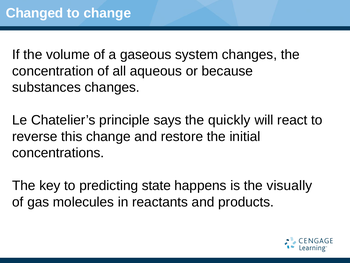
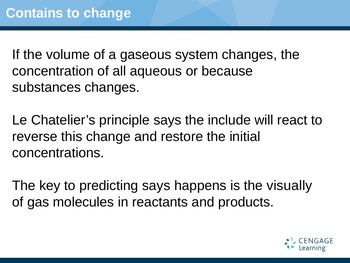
Changed: Changed -> Contains (35, 13)
quickly: quickly -> include (229, 120)
predicting state: state -> says (156, 185)
